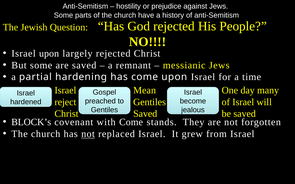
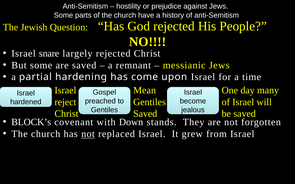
Israel upon: upon -> snare (49, 54)
with Come: Come -> Down (131, 122)
